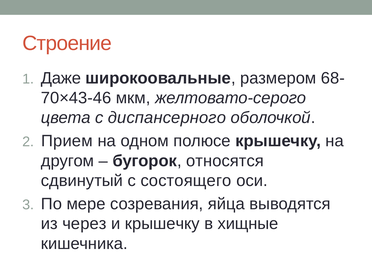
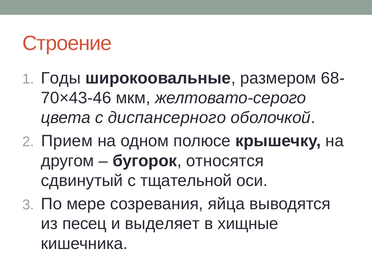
Даже: Даже -> Годы (61, 78)
состоящего: состоящего -> тщательной (186, 181)
через: через -> песец (84, 224)
и крышечку: крышечку -> выделяет (162, 224)
